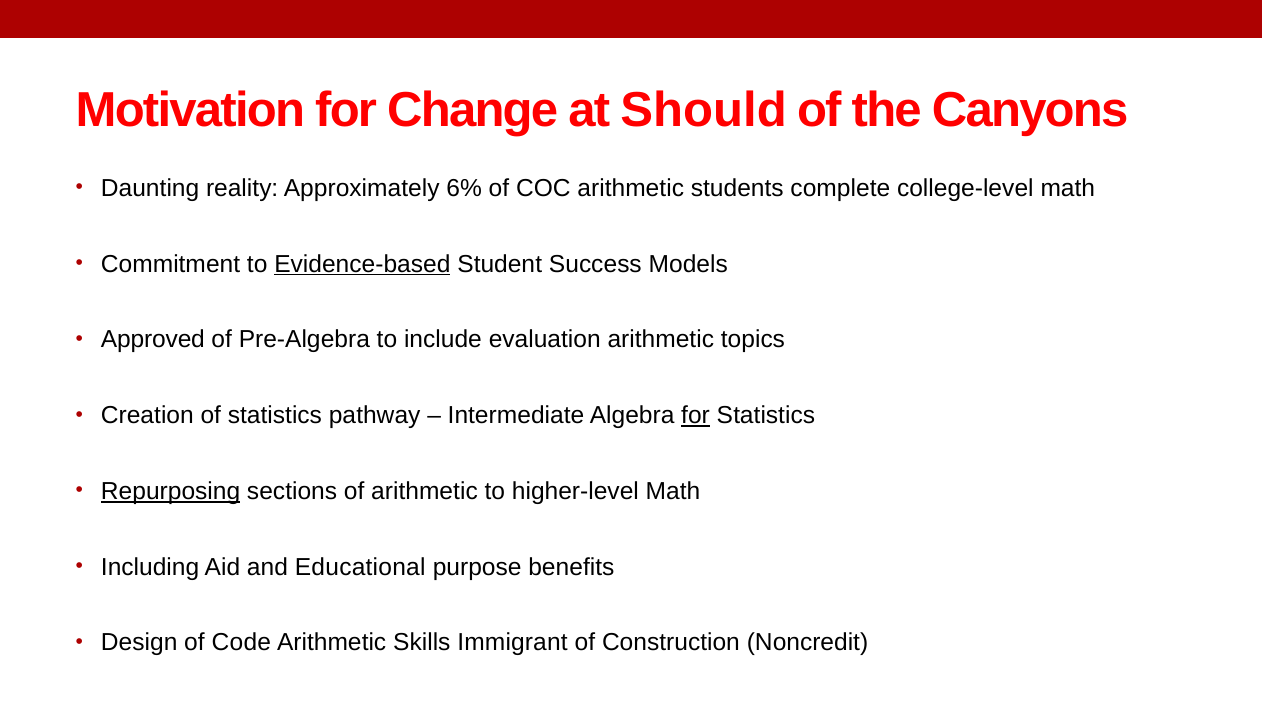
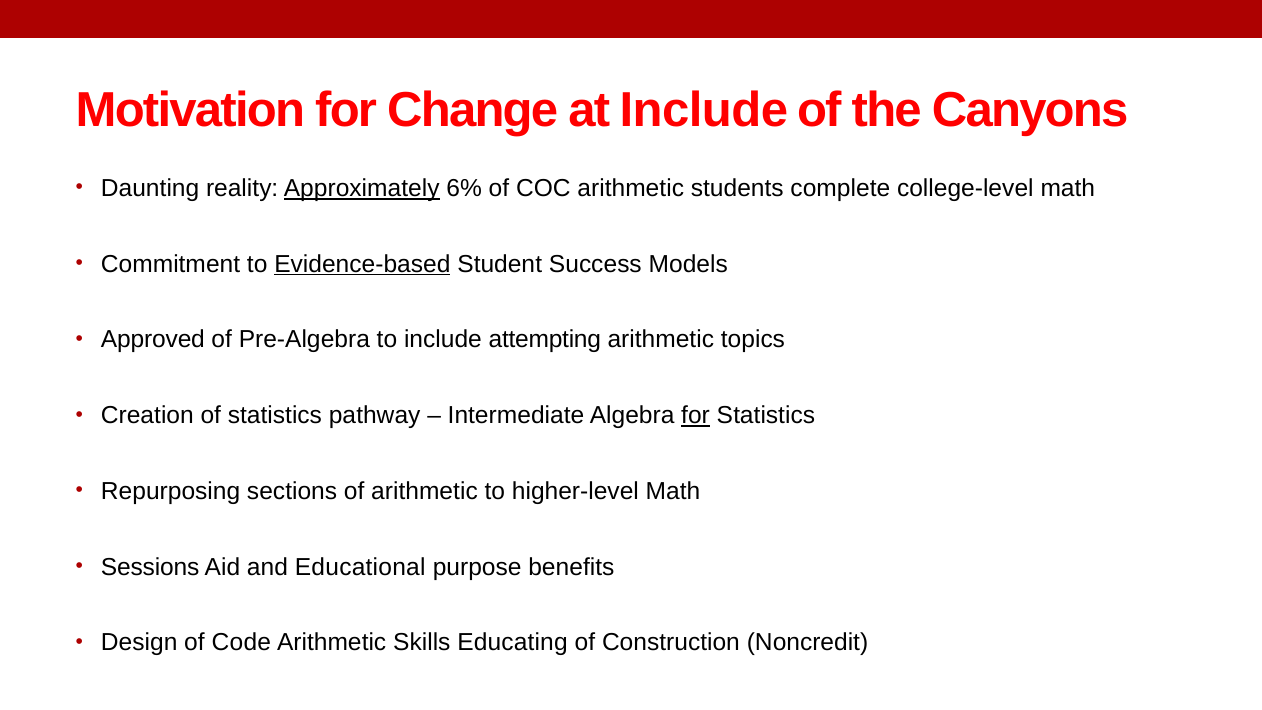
at Should: Should -> Include (704, 110)
Approximately underline: none -> present (362, 188)
evaluation: evaluation -> attempting (545, 340)
Repurposing underline: present -> none (171, 491)
Including: Including -> Sessions (150, 567)
Immigrant: Immigrant -> Educating (513, 643)
